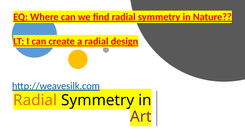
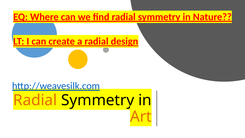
Art colour: purple -> orange (141, 117)
